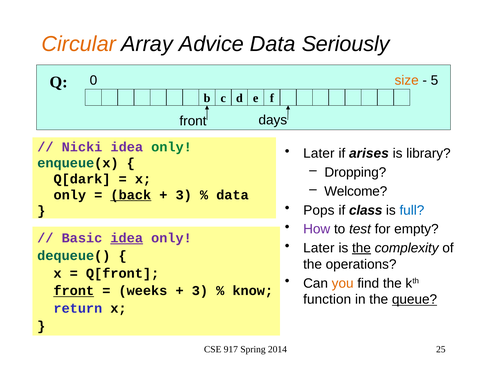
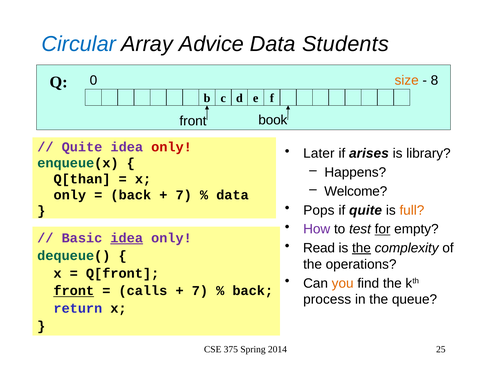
Circular colour: orange -> blue (79, 44)
Seriously: Seriously -> Students (345, 44)
5: 5 -> 8 (434, 80)
days: days -> book (273, 120)
Nicki: Nicki -> Quite (82, 147)
only colour: green -> red (172, 147)
Dropping: Dropping -> Happens (355, 172)
Q[dark: Q[dark -> Q[than (82, 179)
back underline: present -> none (131, 195)
3: 3 -> 7 (184, 195)
if class: class -> quite (366, 210)
full colour: blue -> orange (412, 210)
for underline: none -> present (383, 229)
Later: Later -> Read (319, 248)
weeks: weeks -> calls (143, 291)
3: 3 -> 7 (200, 291)
know: know -> back (253, 291)
function: function -> process (327, 300)
queue underline: present -> none (415, 300)
917: 917 -> 375 (231, 350)
